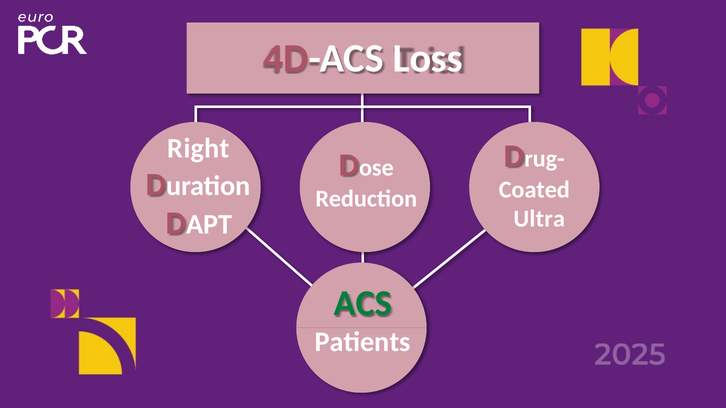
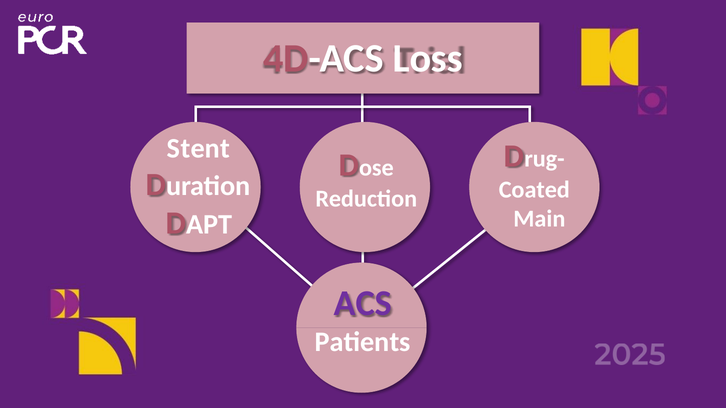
Right: Right -> Stent (199, 148)
Ultra: Ultra -> Main (539, 219)
ACS colour: green -> purple (363, 304)
